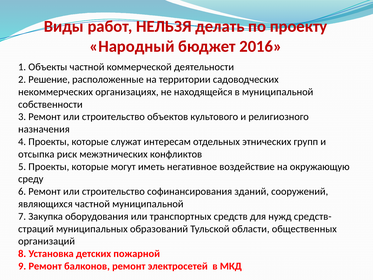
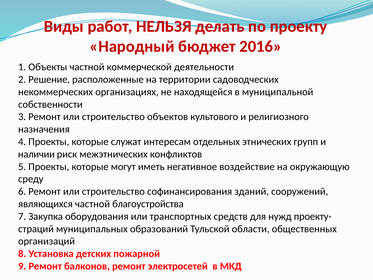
отсыпка: отсыпка -> наличии (36, 154)
частной муниципальной: муниципальной -> благоустройства (148, 204)
средств-: средств- -> проекту- (313, 216)
